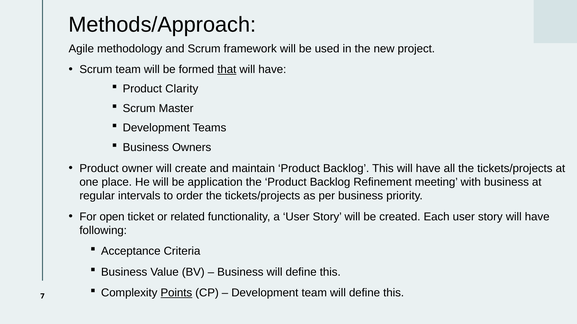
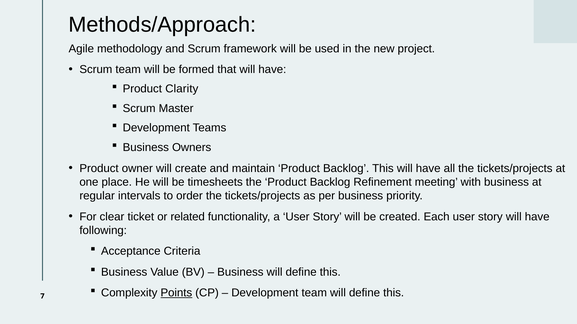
that underline: present -> none (227, 70)
application: application -> timesheets (215, 182)
open: open -> clear (112, 217)
